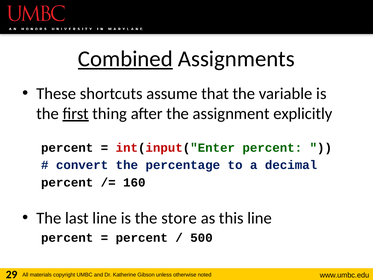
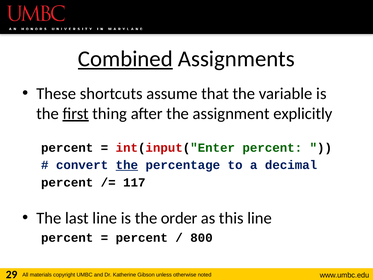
the underline: none -> present (127, 165)
160: 160 -> 117 (134, 182)
store: store -> order (179, 218)
500: 500 -> 800 (201, 237)
